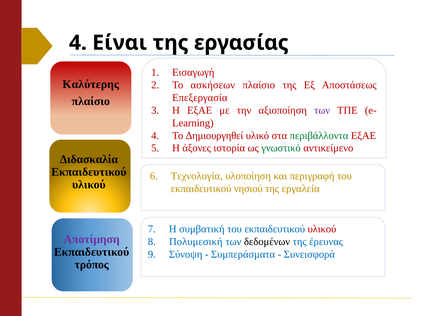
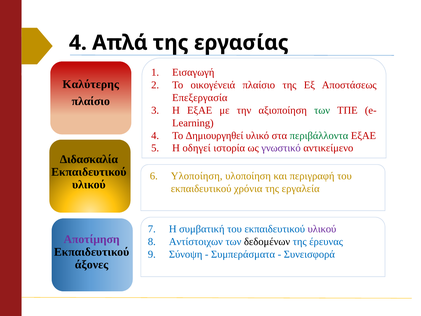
Είναι: Είναι -> Απλά (120, 43)
ασκήσεων: ασκήσεων -> οικογένειά (213, 85)
των colour: purple -> green (322, 110)
άξονες: άξονες -> οδηγεί (197, 148)
γνωστικό colour: green -> purple (281, 148)
6 Τεχνολογία: Τεχνολογία -> Υλοποίηση (197, 176)
νησιού: νησιού -> χρόνια (248, 188)
υλικού colour: red -> purple (322, 229)
Πολυμεσική: Πολυμεσική -> Αντίστοιχων (196, 242)
τρόπος: τρόπος -> άξονες (92, 264)
